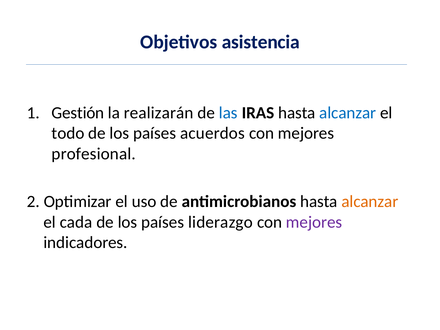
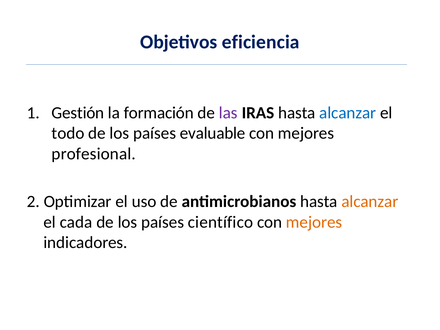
asistencia: asistencia -> eficiencia (261, 42)
realizarán: realizarán -> formación (159, 113)
las colour: blue -> purple (228, 113)
acuerdos: acuerdos -> evaluable (213, 133)
liderazgo: liderazgo -> científico (220, 222)
mejores colour: purple -> orange (314, 222)
